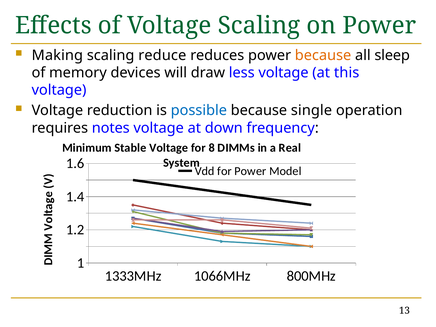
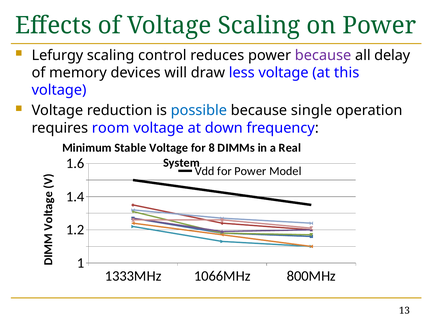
Making: Making -> Lefurgy (57, 55)
reduce: reduce -> control (162, 55)
because colour: orange -> purple (323, 55)
sleep: sleep -> delay (392, 55)
notes: notes -> room (111, 128)
